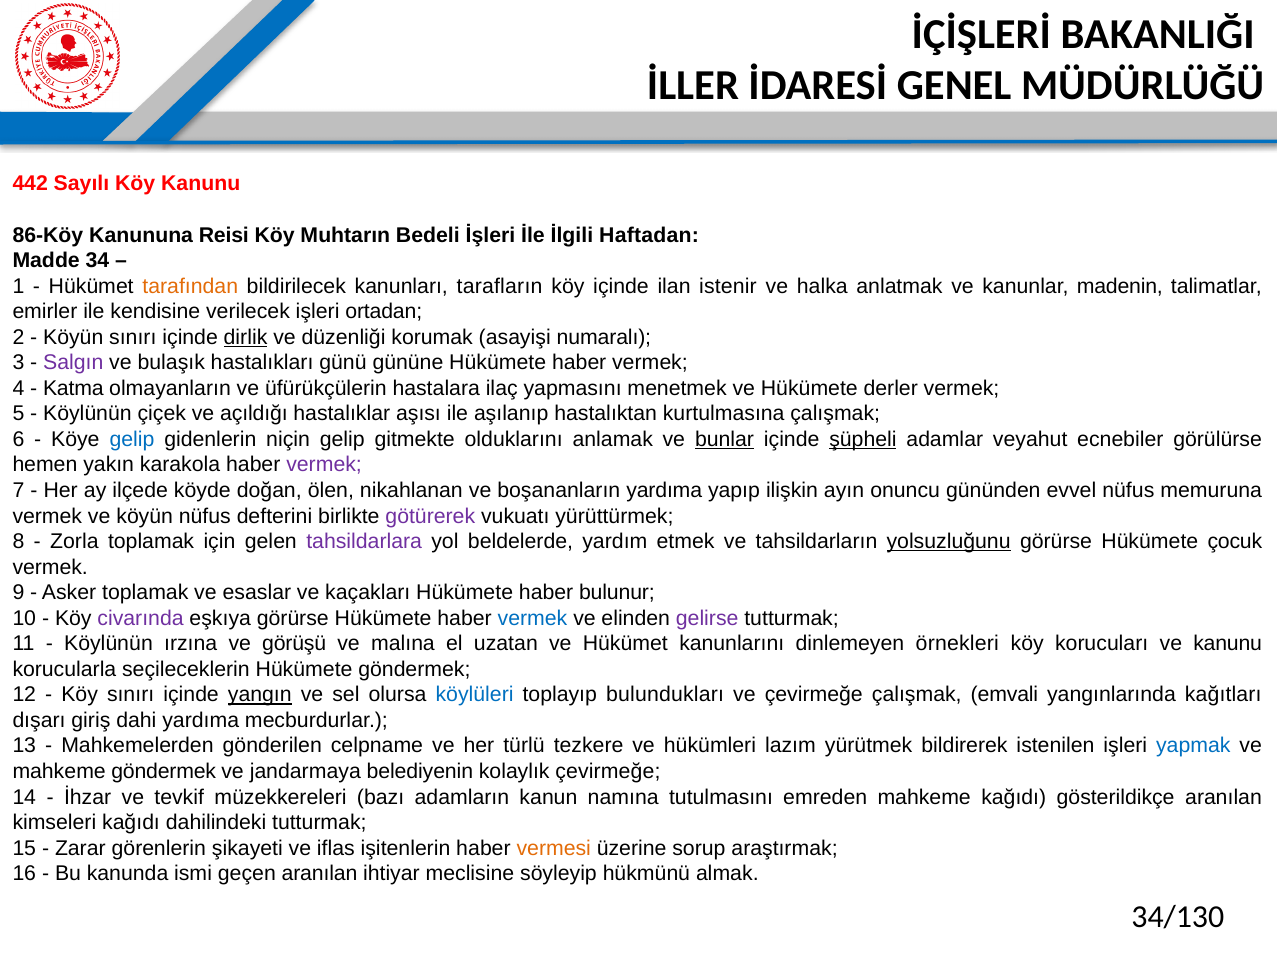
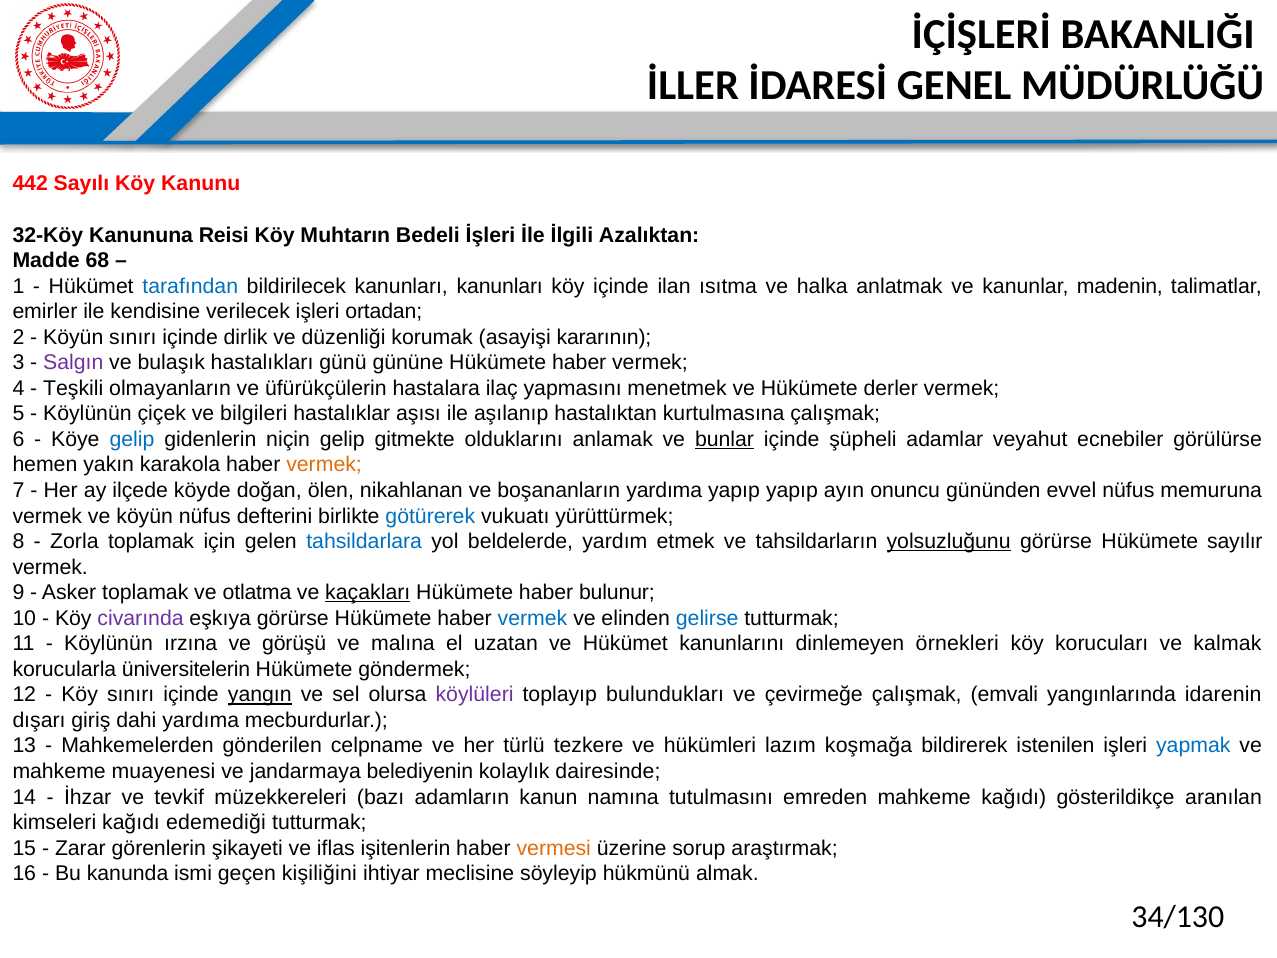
86-Köy: 86-Köy -> 32-Köy (48, 235)
Haftadan: Haftadan -> Azalıktan (649, 235)
34: 34 -> 68 (97, 260)
tarafından colour: orange -> blue (190, 286)
kanunları tarafların: tarafların -> kanunları (500, 286)
istenir: istenir -> ısıtma (728, 286)
dirlik underline: present -> none (246, 337)
numaralı: numaralı -> kararının (604, 337)
Katma: Katma -> Teşkili (73, 388)
açıldığı: açıldığı -> bilgileri (254, 414)
şüpheli underline: present -> none (863, 439)
vermek colour: purple -> orange (324, 465)
yapıp ilişkin: ilişkin -> yapıp (792, 490)
götürerek colour: purple -> blue (430, 516)
tahsildarlara colour: purple -> blue (364, 541)
çocuk: çocuk -> sayılır (1235, 541)
esaslar: esaslar -> otlatma (257, 593)
kaçakları underline: none -> present (368, 593)
gelirse colour: purple -> blue (707, 618)
ve kanunu: kanunu -> kalmak (1227, 644)
seçileceklerin: seçileceklerin -> üniversitelerin (186, 669)
köylüleri colour: blue -> purple (475, 695)
kağıtları: kağıtları -> idarenin (1223, 695)
yürütmek: yürütmek -> koşmağa (869, 746)
mahkeme göndermek: göndermek -> muayenesi (164, 771)
kolaylık çevirmeğe: çevirmeğe -> dairesinde (608, 771)
dahilindeki: dahilindeki -> edemediği (216, 822)
geçen aranılan: aranılan -> kişiliğini (319, 873)
